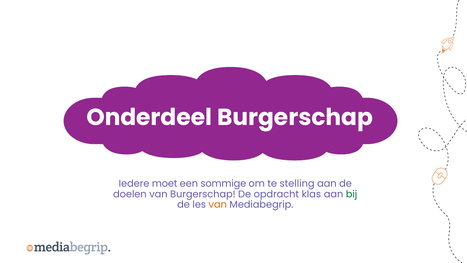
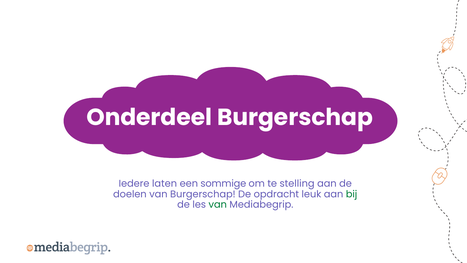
moet: moet -> laten (165, 184)
klas: klas -> leuk (311, 194)
van colour: orange -> green (218, 205)
